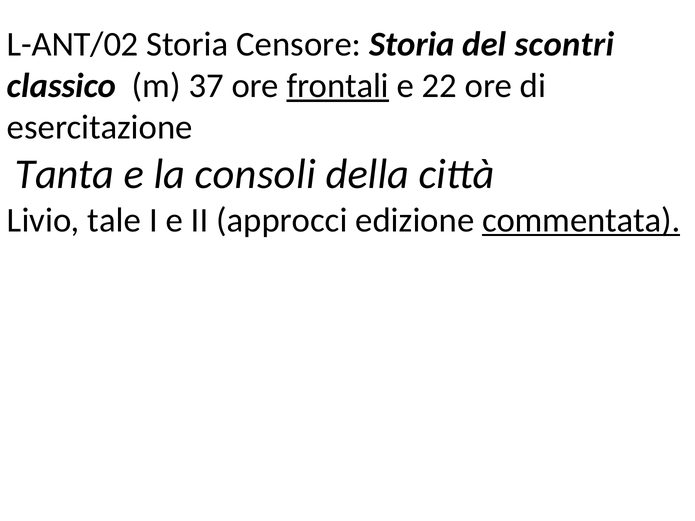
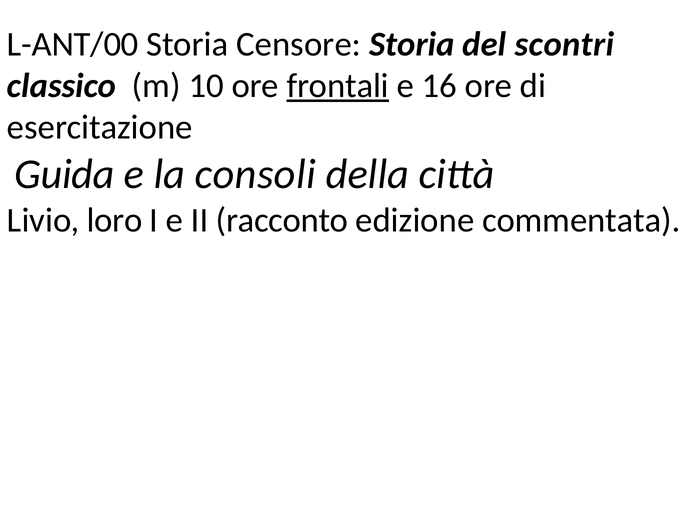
L-ANT/02: L-ANT/02 -> L-ANT/00 (73, 44)
37: 37 -> 10 (206, 86)
22: 22 -> 16 (439, 86)
Tanta: Tanta -> Guida (65, 174)
tale: tale -> loro (115, 220)
approcci: approcci -> racconto (282, 220)
commentata underline: present -> none (581, 220)
